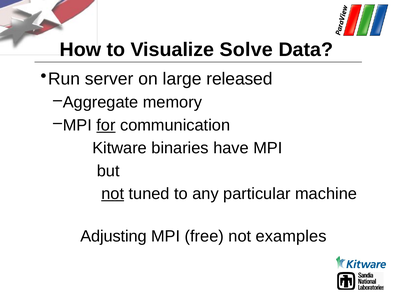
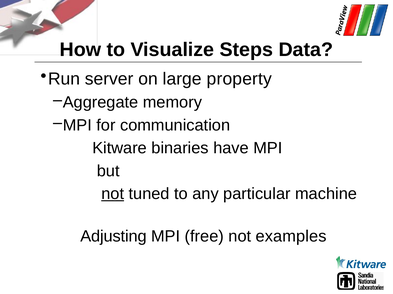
Solve: Solve -> Steps (246, 50)
released: released -> property (239, 79)
for underline: present -> none (106, 126)
